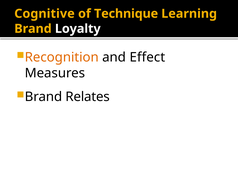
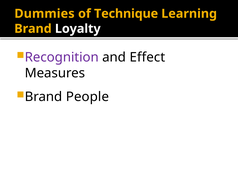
Cognitive: Cognitive -> Dummies (44, 14)
Recognition colour: orange -> purple (62, 57)
Relates: Relates -> People (87, 97)
